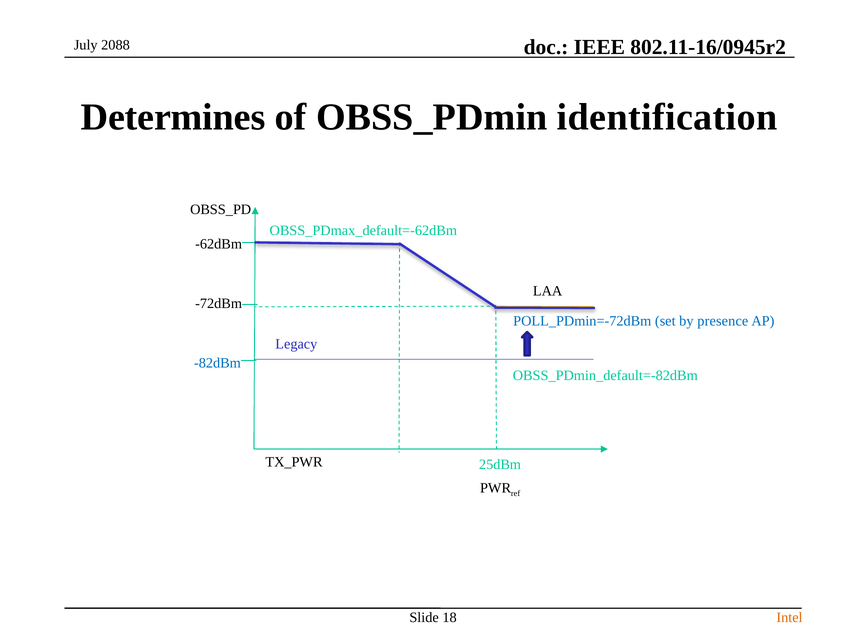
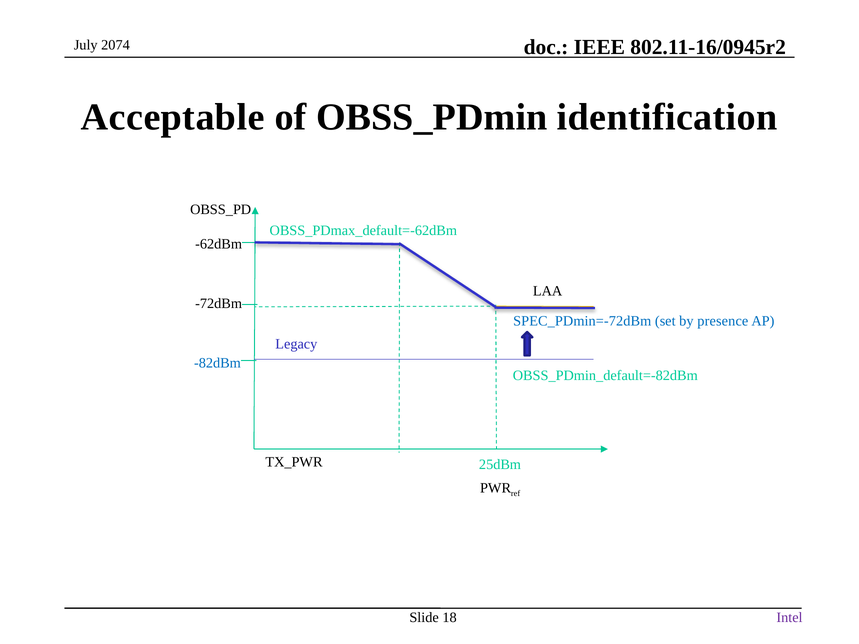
2088: 2088 -> 2074 (116, 45)
Determines: Determines -> Acceptable (173, 117)
POLL_PDmin=-72dBm: POLL_PDmin=-72dBm -> SPEC_PDmin=-72dBm (582, 321)
Intel colour: orange -> purple (790, 618)
